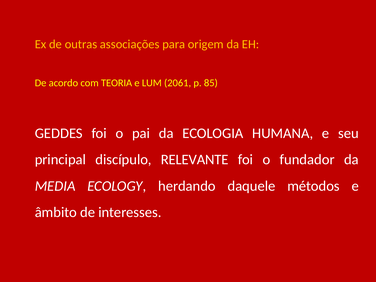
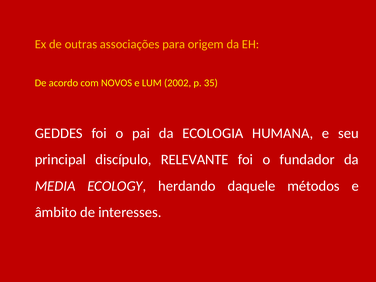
TEORIA: TEORIA -> NOVOS (117, 83)
2061: 2061 -> 2002 (178, 83)
85: 85 -> 35 (211, 83)
